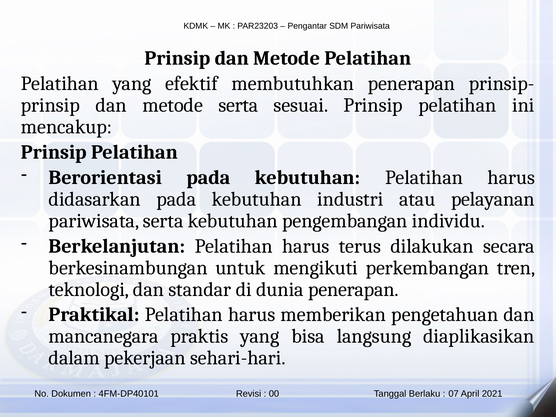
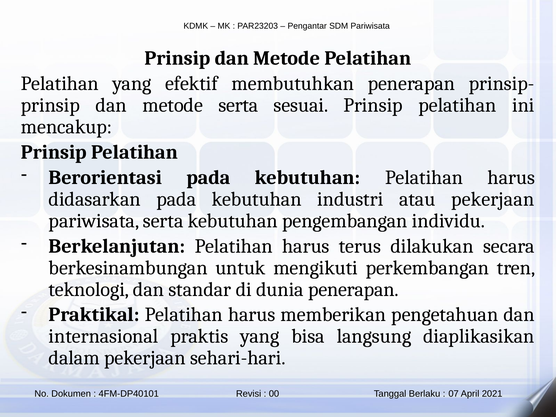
atau pelayanan: pelayanan -> pekerjaan (493, 199)
mancanegara: mancanegara -> internasional (103, 336)
